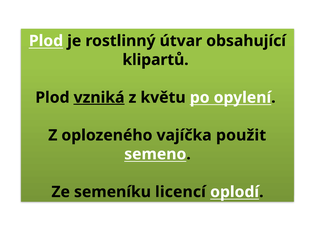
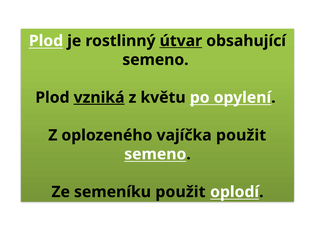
útvar underline: none -> present (181, 41)
klipartů: klipartů -> semeno (155, 60)
semeníku licencí: licencí -> použit (180, 192)
